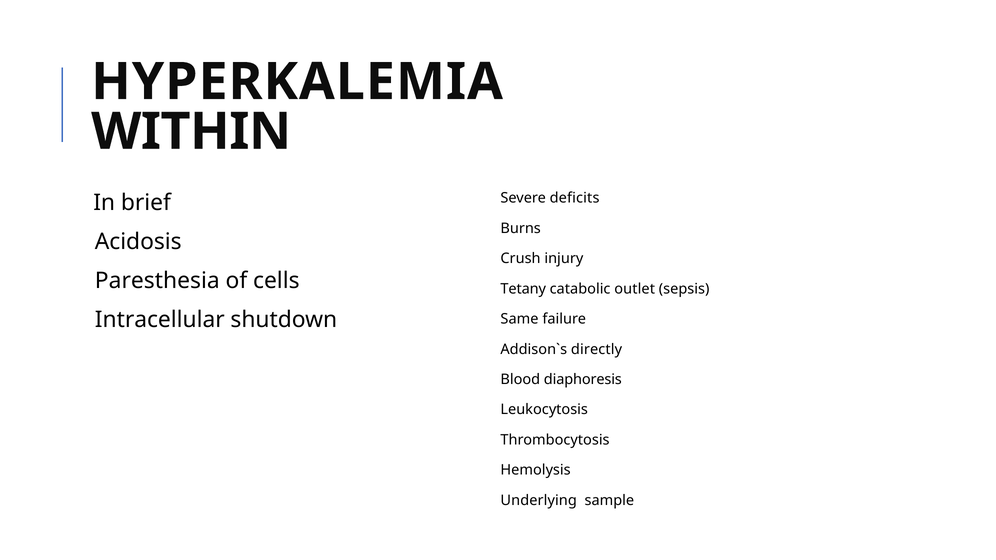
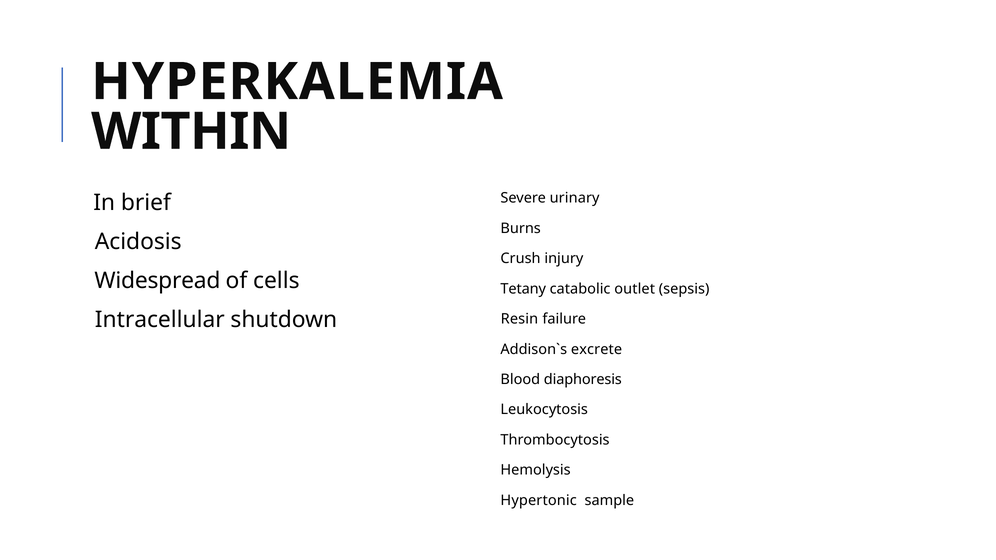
deficits: deficits -> urinary (575, 198)
Paresthesia: Paresthesia -> Widespread (157, 281)
Same: Same -> Resin (519, 319)
directly: directly -> excrete (597, 349)
Underlying: Underlying -> Hypertonic (539, 501)
